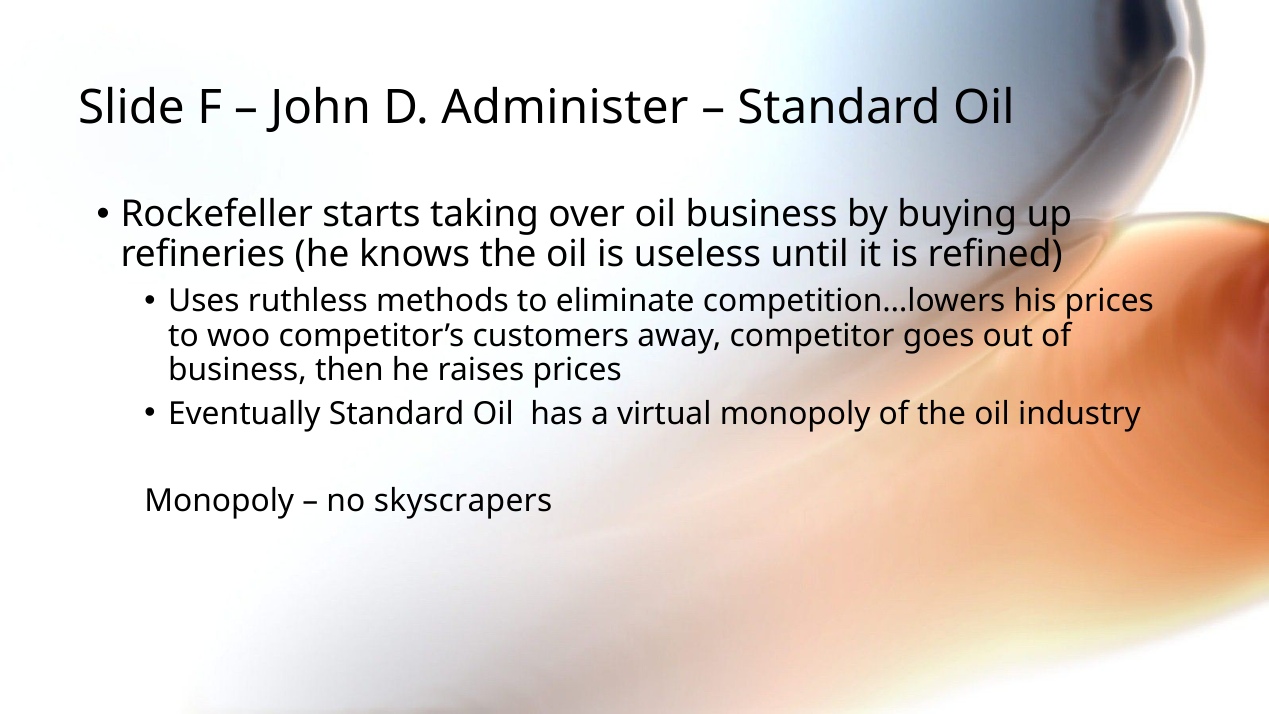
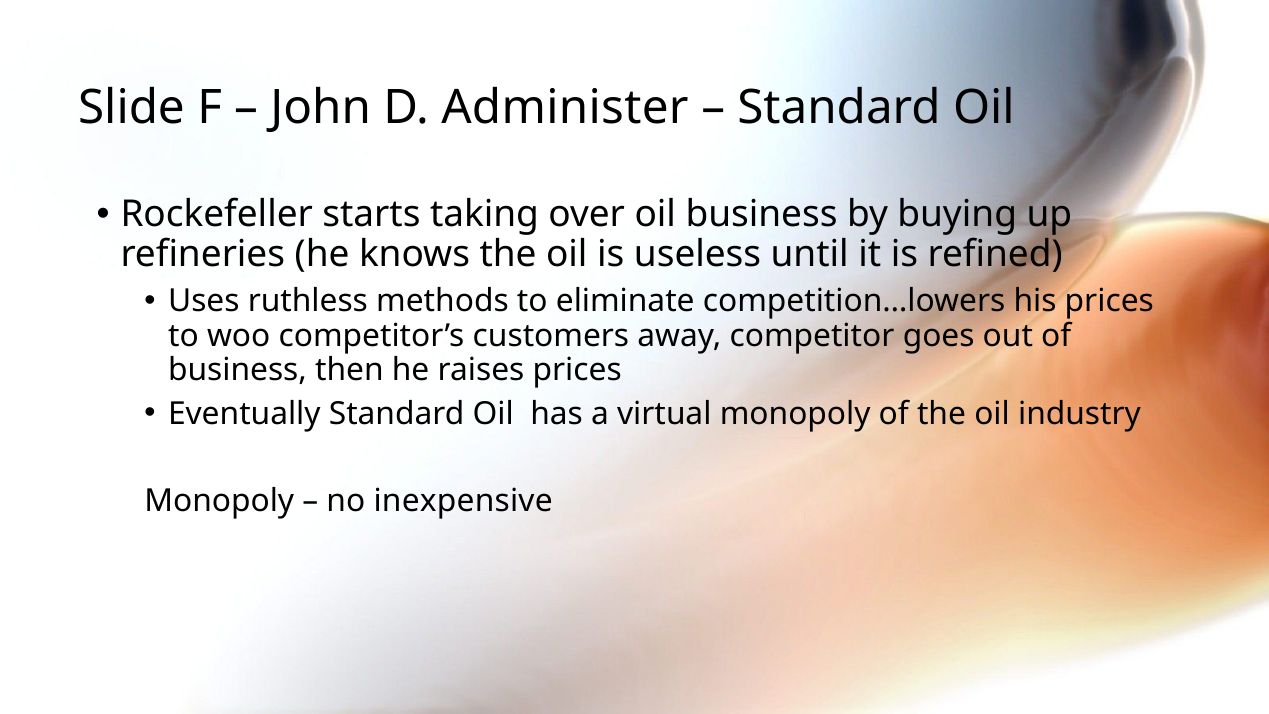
skyscrapers: skyscrapers -> inexpensive (463, 501)
